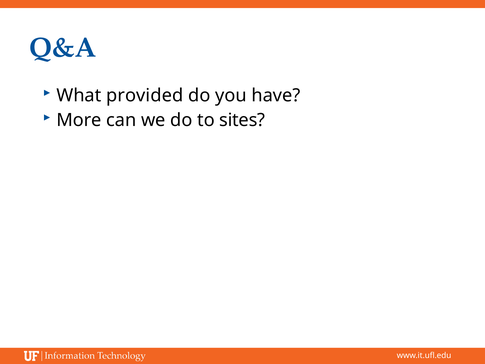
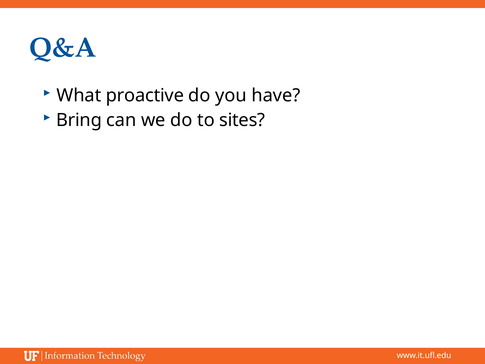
provided: provided -> proactive (145, 95)
More: More -> Bring (79, 120)
